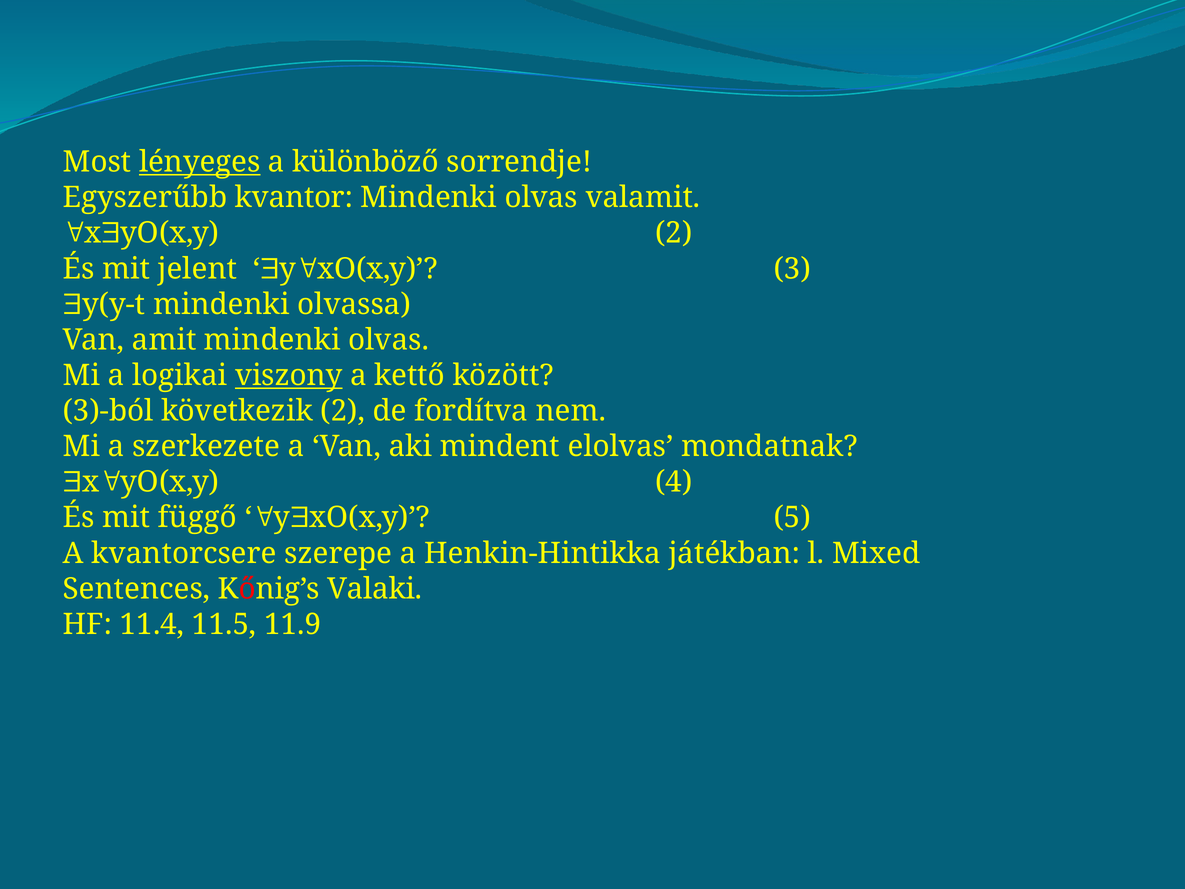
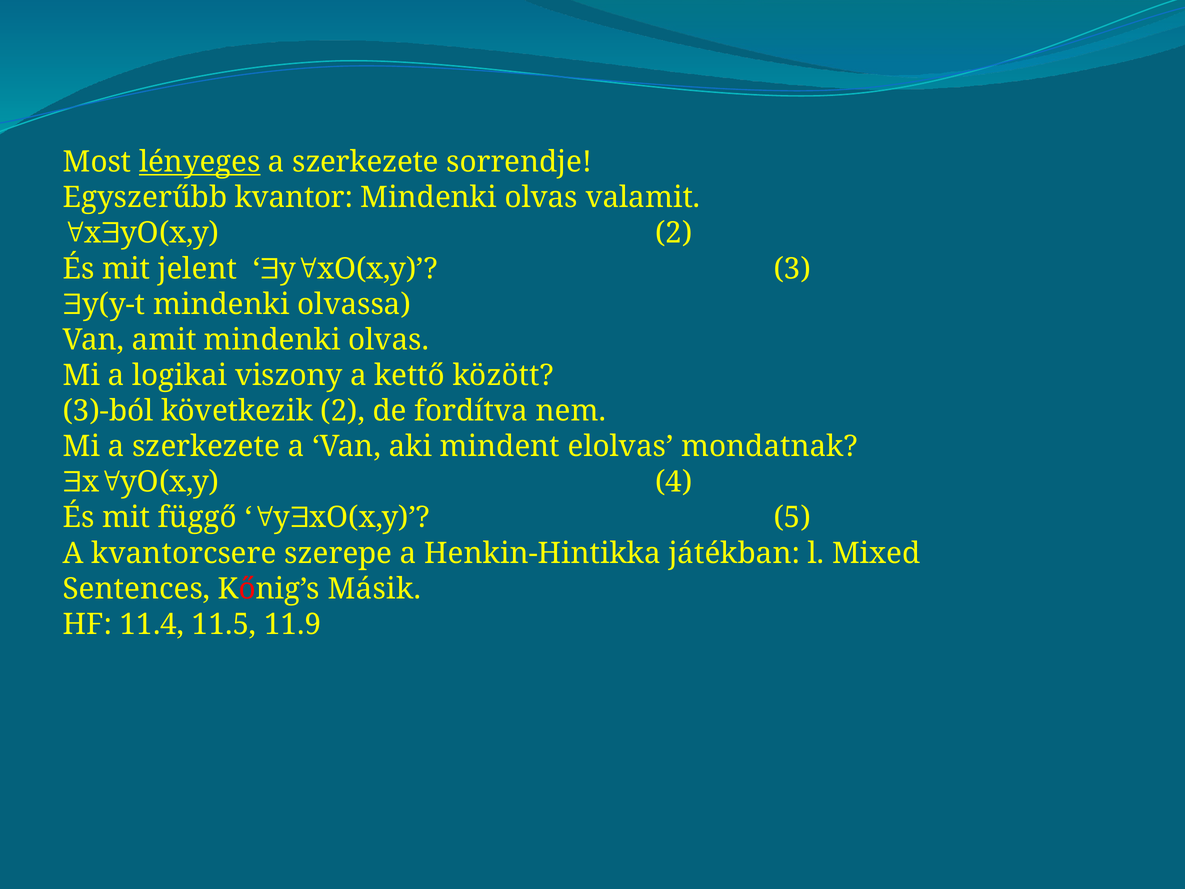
különböző: különböző -> szerkezete (366, 162)
viszony underline: present -> none (289, 375)
Valaki: Valaki -> Másik (375, 589)
